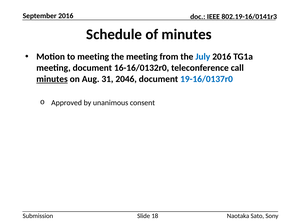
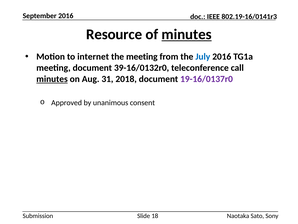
Schedule: Schedule -> Resource (114, 34)
minutes underline: none -> present (187, 34)
to meeting: meeting -> internet (93, 57)
16-16/0132r0: 16-16/0132r0 -> 39-16/0132r0 (142, 68)
2046: 2046 -> 2018 (126, 79)
19-16/0137r0 colour: blue -> purple (207, 79)
